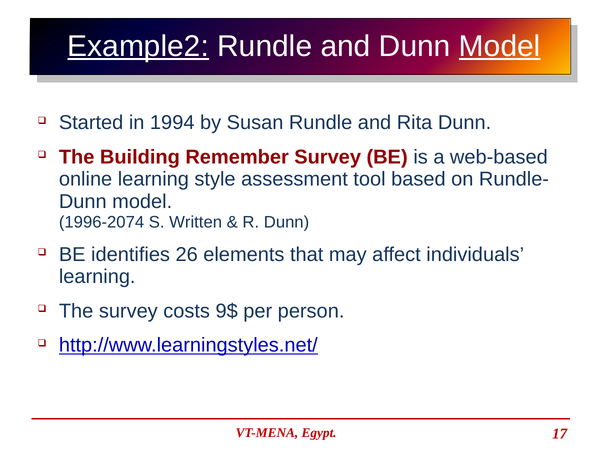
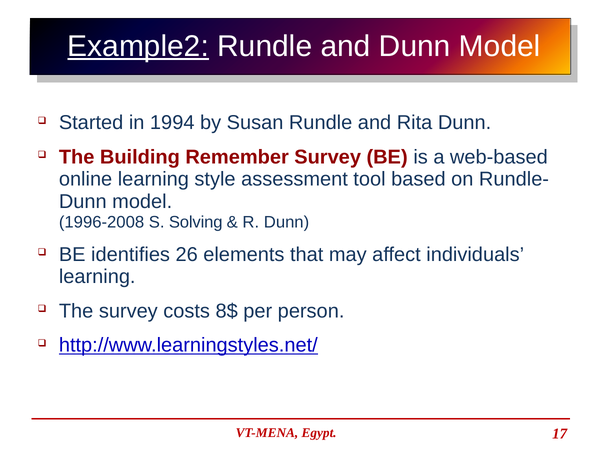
Model underline: present -> none (500, 46)
1996-2074: 1996-2074 -> 1996-2008 (102, 222)
Written: Written -> Solving (196, 222)
9$: 9$ -> 8$ (227, 311)
